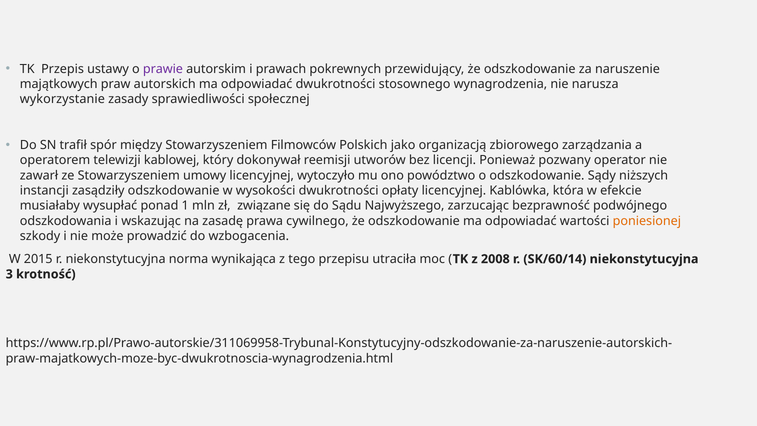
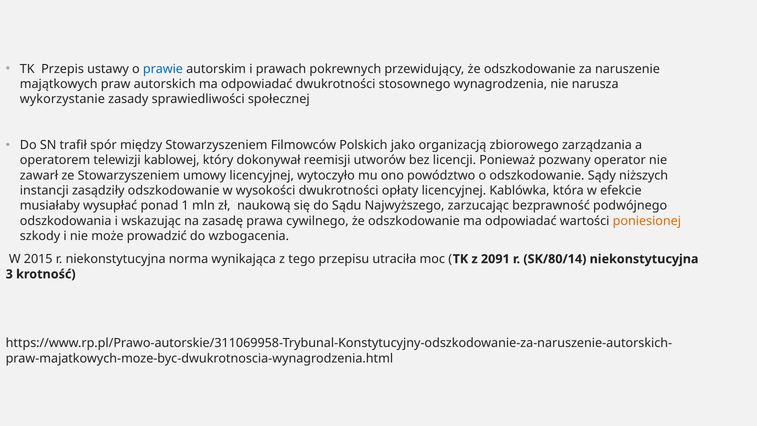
prawie colour: purple -> blue (163, 69)
związane: związane -> naukową (264, 206)
2008: 2008 -> 2091 (495, 259)
SK/60/14: SK/60/14 -> SK/80/14 (555, 259)
